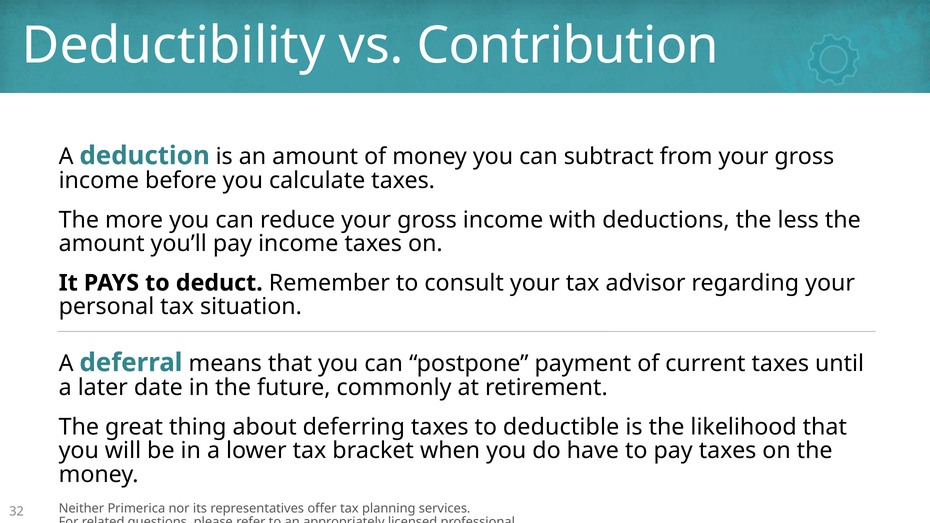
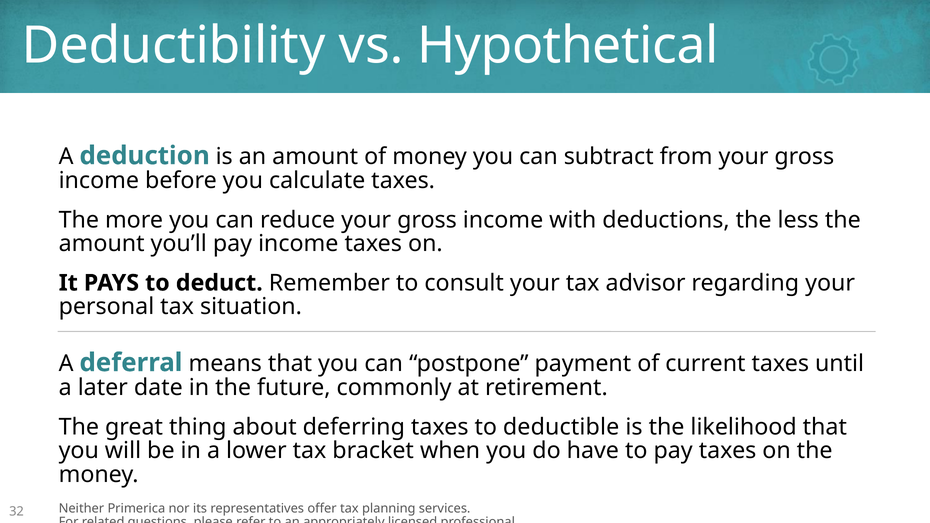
Contribution: Contribution -> Hypothetical (568, 46)
